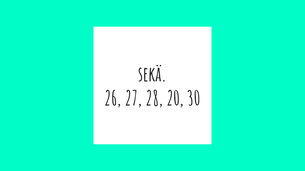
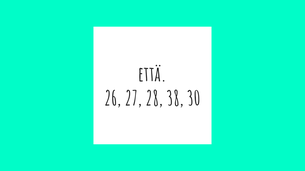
sekä: sekä -> että (152, 75)
20: 20 -> 38 (175, 99)
